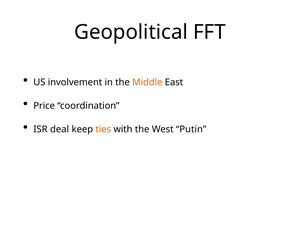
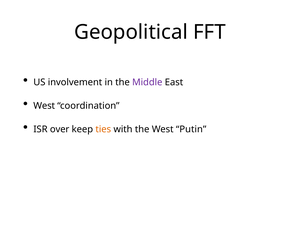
Middle colour: orange -> purple (147, 82)
Price: Price -> West (44, 106)
deal: deal -> over (60, 129)
